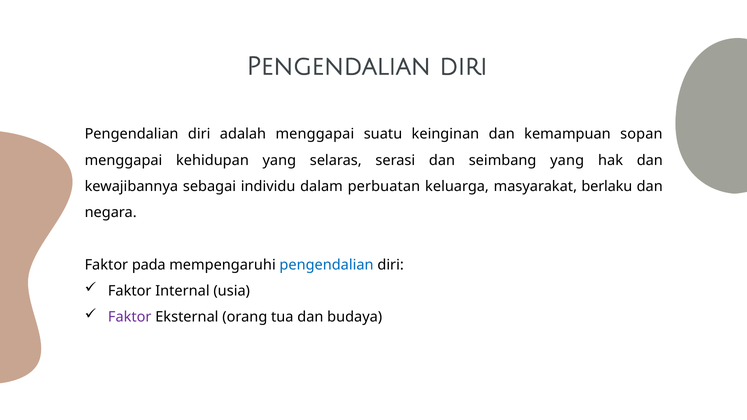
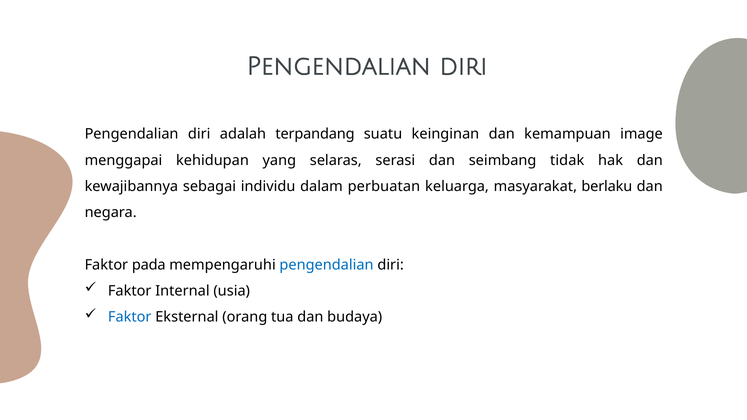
adalah menggapai: menggapai -> terpandang (315, 134)
sopan: sopan -> image (641, 134)
seimbang yang: yang -> tidak (567, 160)
Faktor colour: purple -> blue (130, 317)
